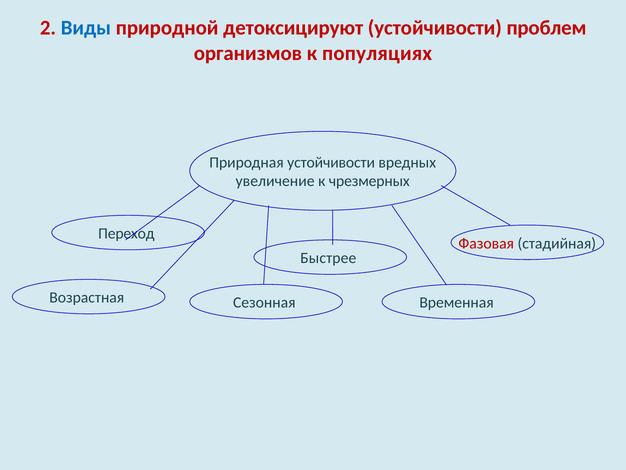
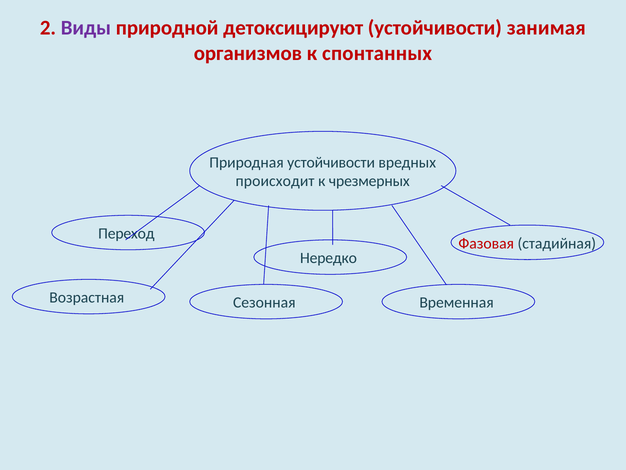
Виды colour: blue -> purple (86, 28)
проблем: проблем -> занимая (546, 28)
популяциях: популяциях -> спонтанных (377, 53)
увеличение: увеличение -> происходит (275, 181)
Быстрее: Быстрее -> Нередко (329, 258)
